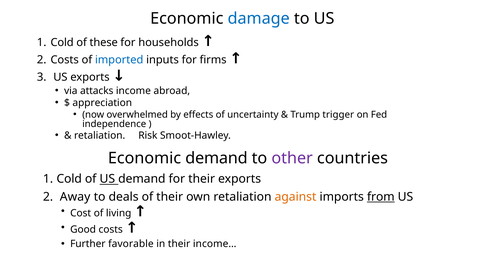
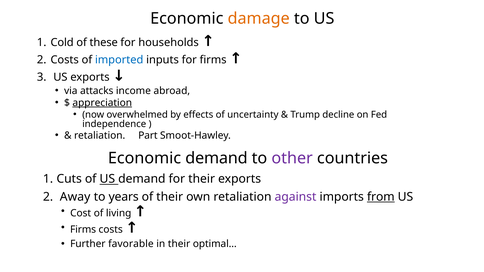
damage colour: blue -> orange (259, 19)
appreciation underline: none -> present (102, 103)
trigger: trigger -> decline (338, 115)
Risk: Risk -> Part (148, 136)
Cold: Cold -> Cuts (69, 179)
deals: deals -> years (124, 197)
against colour: orange -> purple (295, 197)
Good: Good -> Firms (83, 230)
income…: income… -> optimal… (215, 244)
